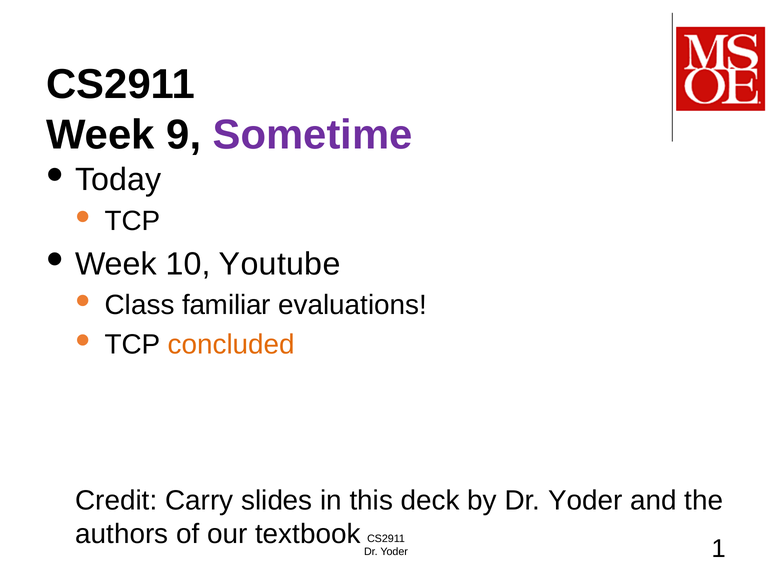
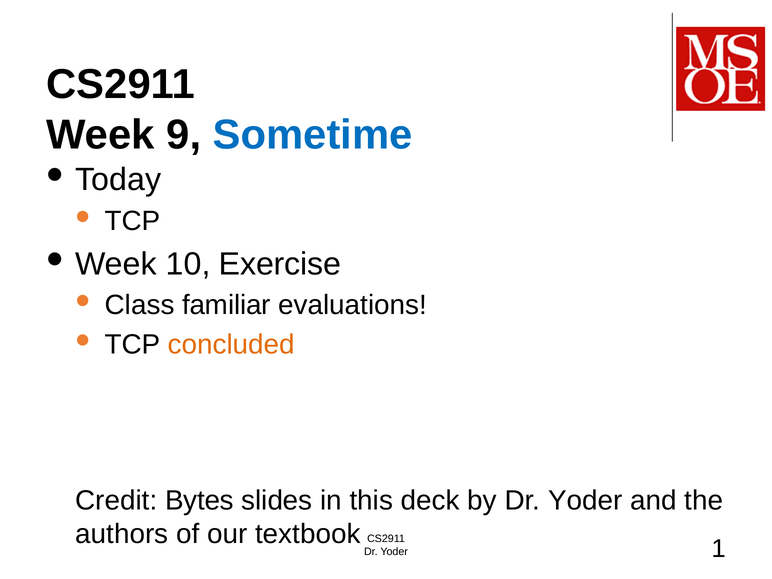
Sometime colour: purple -> blue (313, 135)
Youtube: Youtube -> Exercise (280, 264)
Carry: Carry -> Bytes (199, 501)
